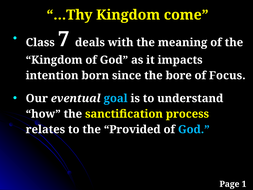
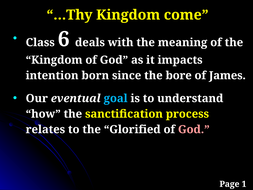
7: 7 -> 6 (64, 39)
Focus: Focus -> James (227, 75)
Provided: Provided -> Glorified (132, 129)
God colour: light blue -> pink (194, 129)
